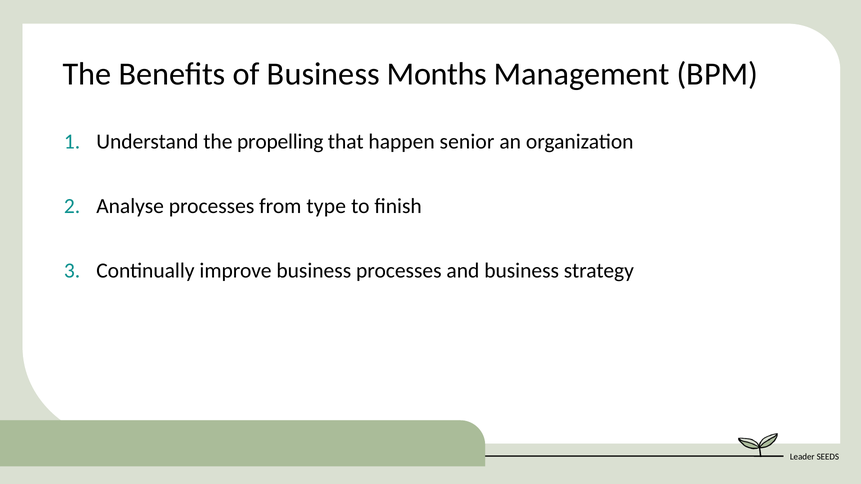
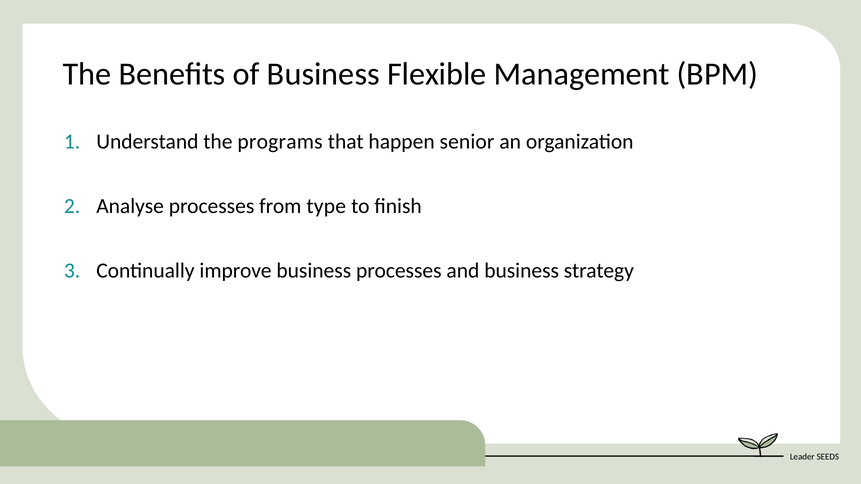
Months: Months -> Flexible (437, 74)
propelling: propelling -> programs (280, 142)
